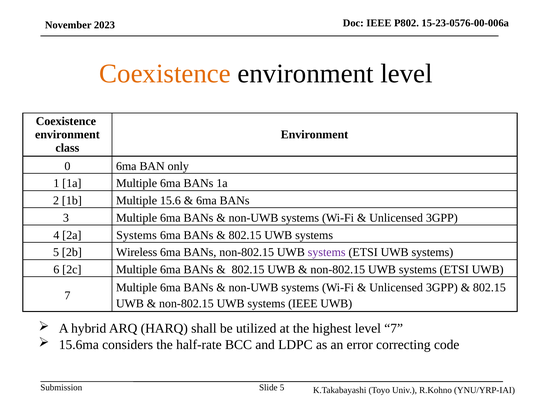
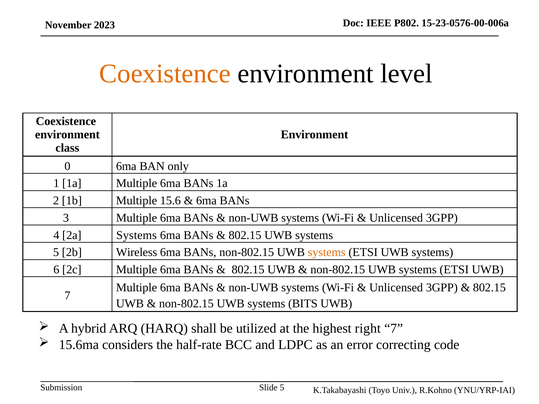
systems colour: purple -> orange (327, 252)
systems IEEE: IEEE -> BITS (303, 304)
highest level: level -> right (368, 329)
